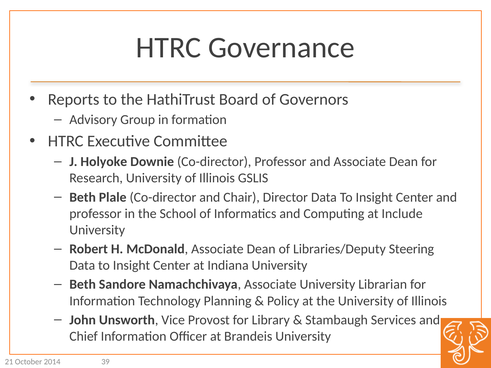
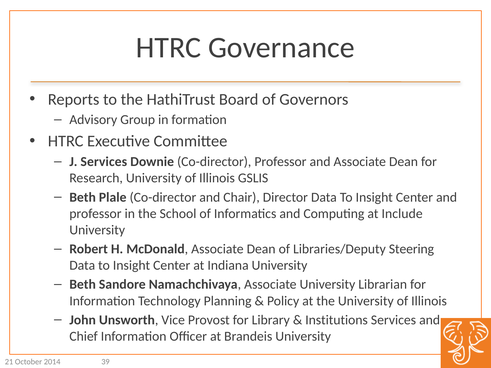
J Holyoke: Holyoke -> Services (104, 162)
Stambaugh: Stambaugh -> Institutions (337, 320)
